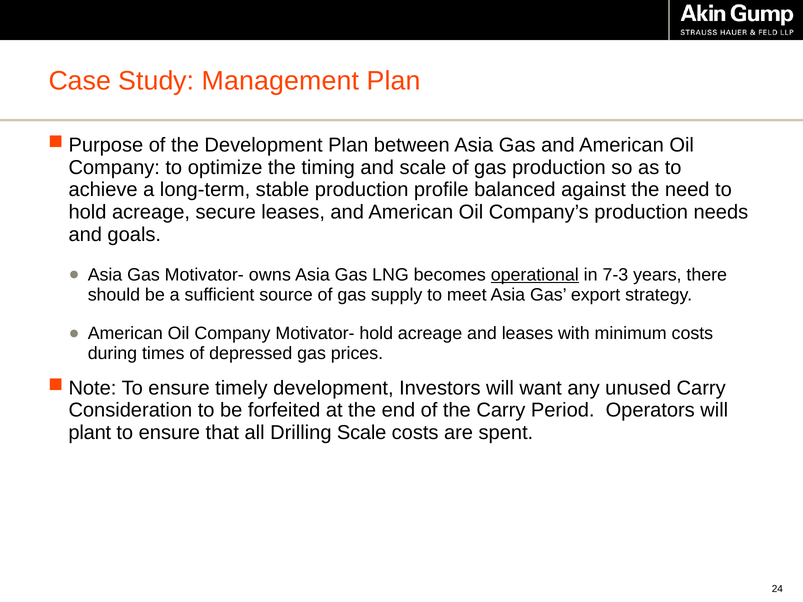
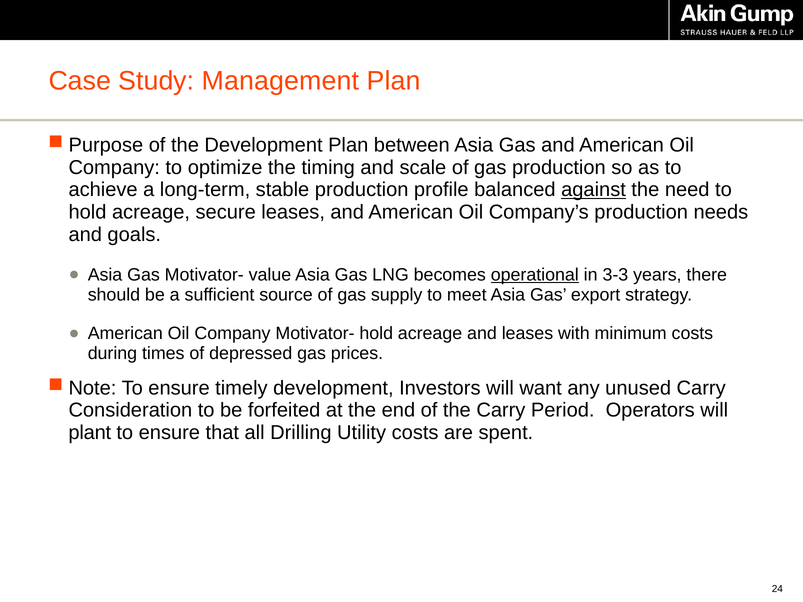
against underline: none -> present (594, 190)
owns: owns -> value (270, 275)
7-3: 7-3 -> 3-3 (615, 275)
Drilling Scale: Scale -> Utility (362, 433)
